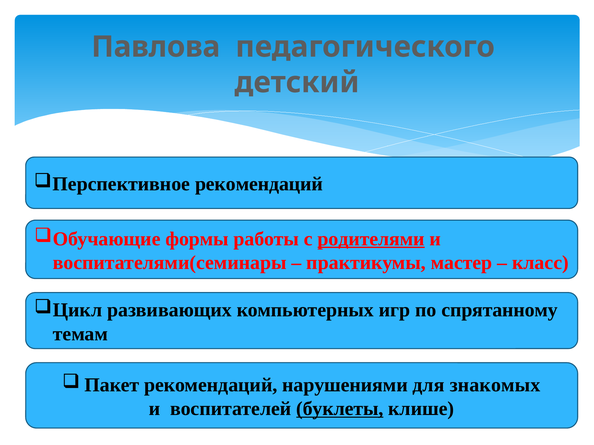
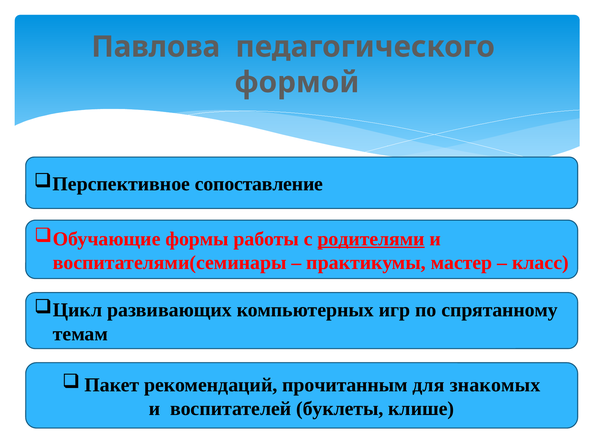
детский: детский -> формой (297, 83)
рекомендаций: рекомендаций -> сопоставление (259, 184)
нарушениями: нарушениями -> прочитанным (345, 385)
буклеты underline: present -> none (340, 409)
